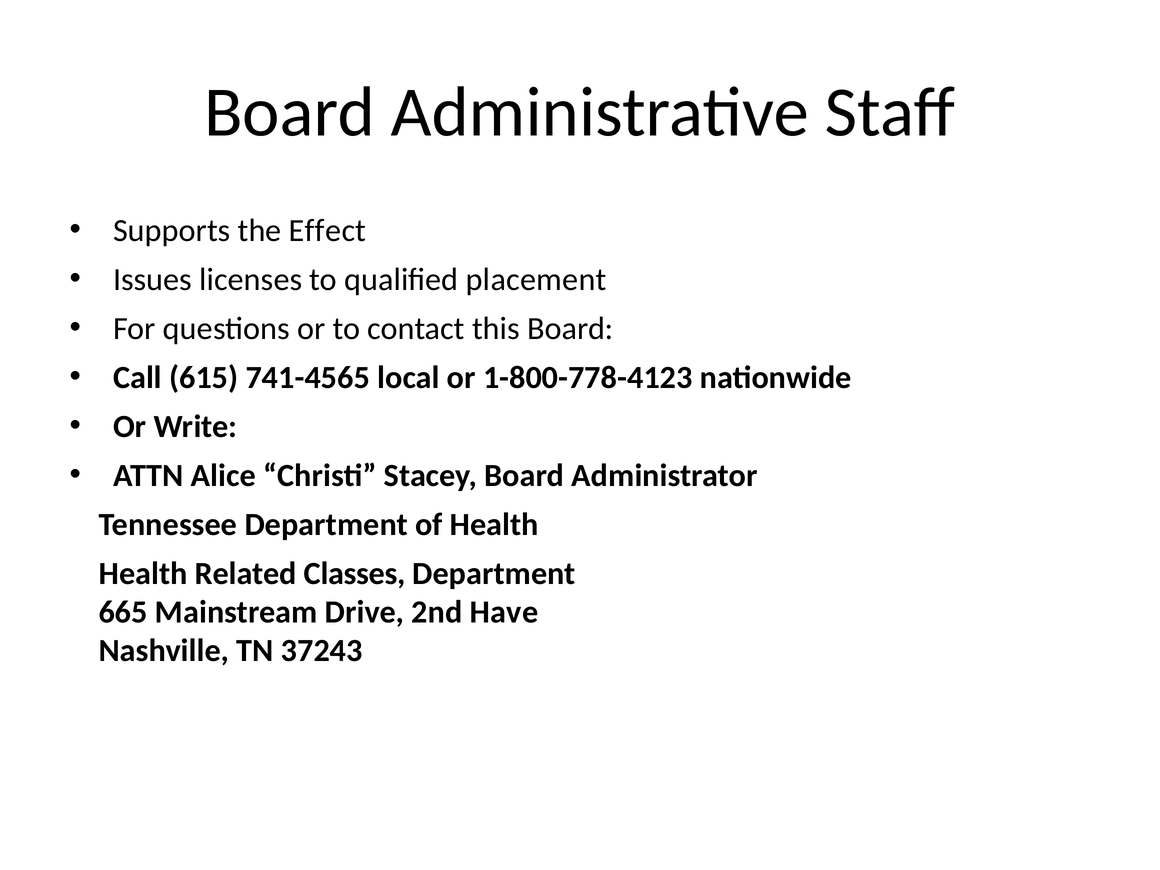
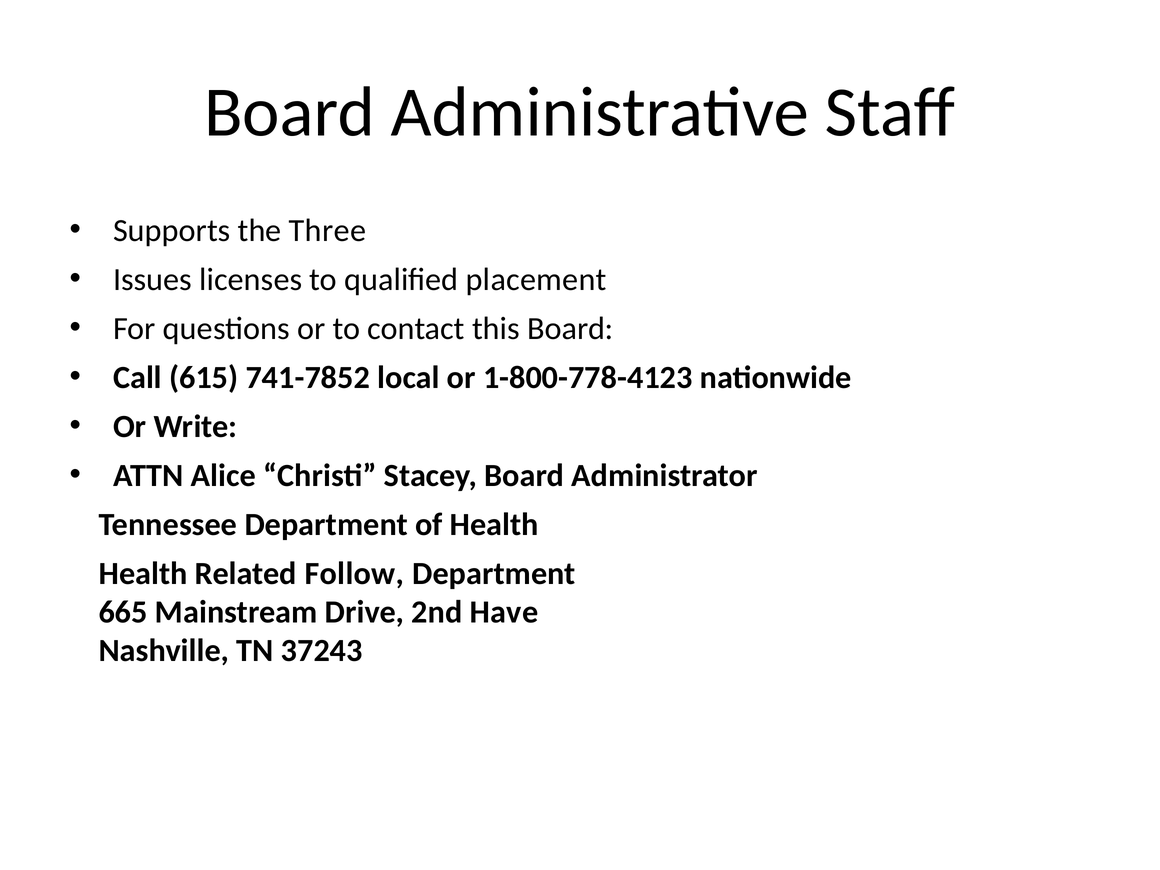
Effect: Effect -> Three (327, 230)
741-4565: 741-4565 -> 741-7852 (308, 377)
Classes: Classes -> Follow (354, 573)
